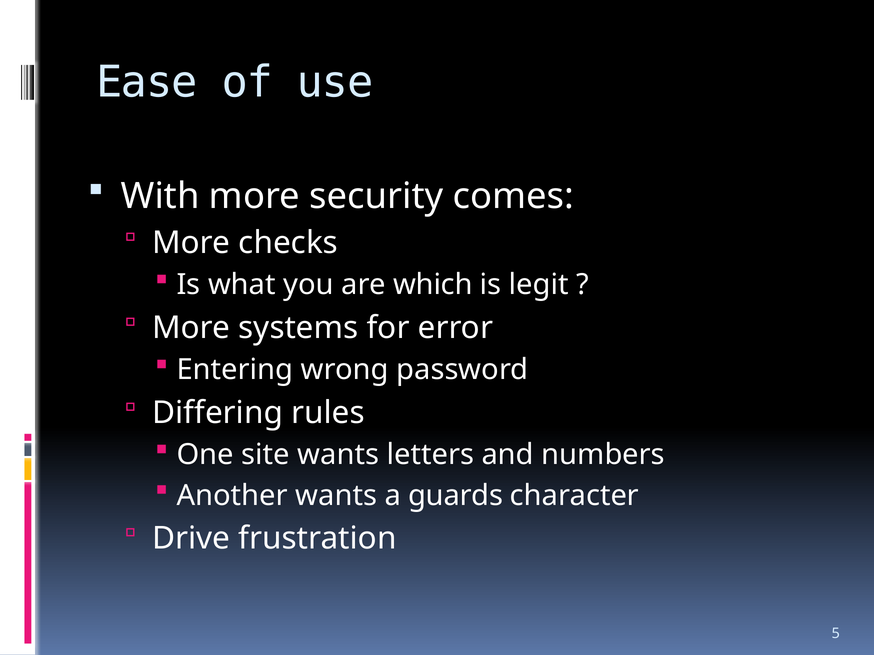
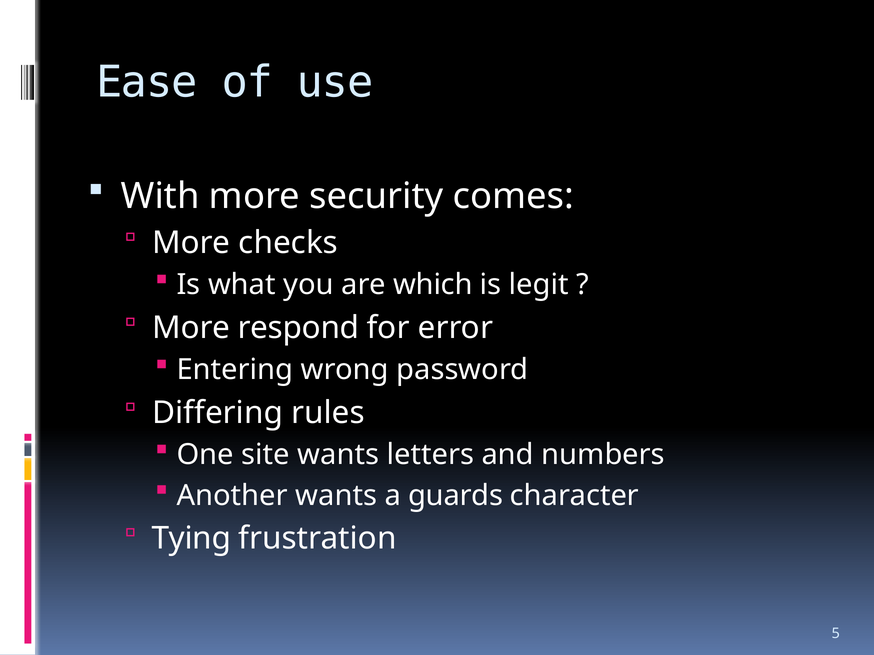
systems: systems -> respond (298, 328)
Drive: Drive -> Tying (191, 539)
